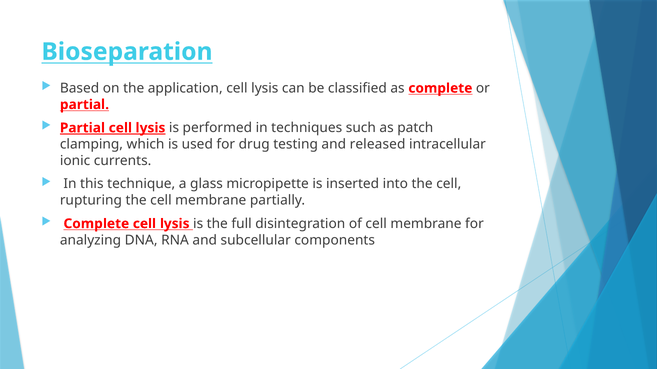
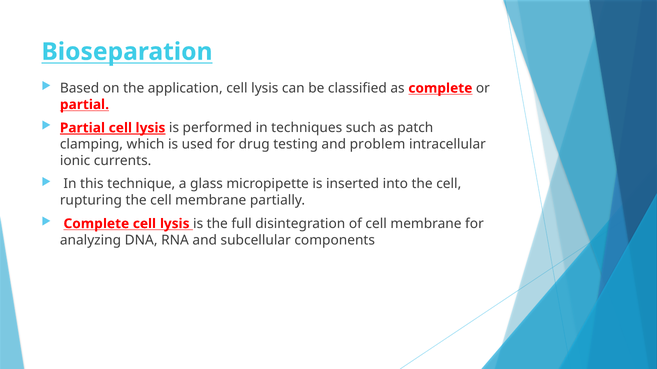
released: released -> problem (378, 145)
